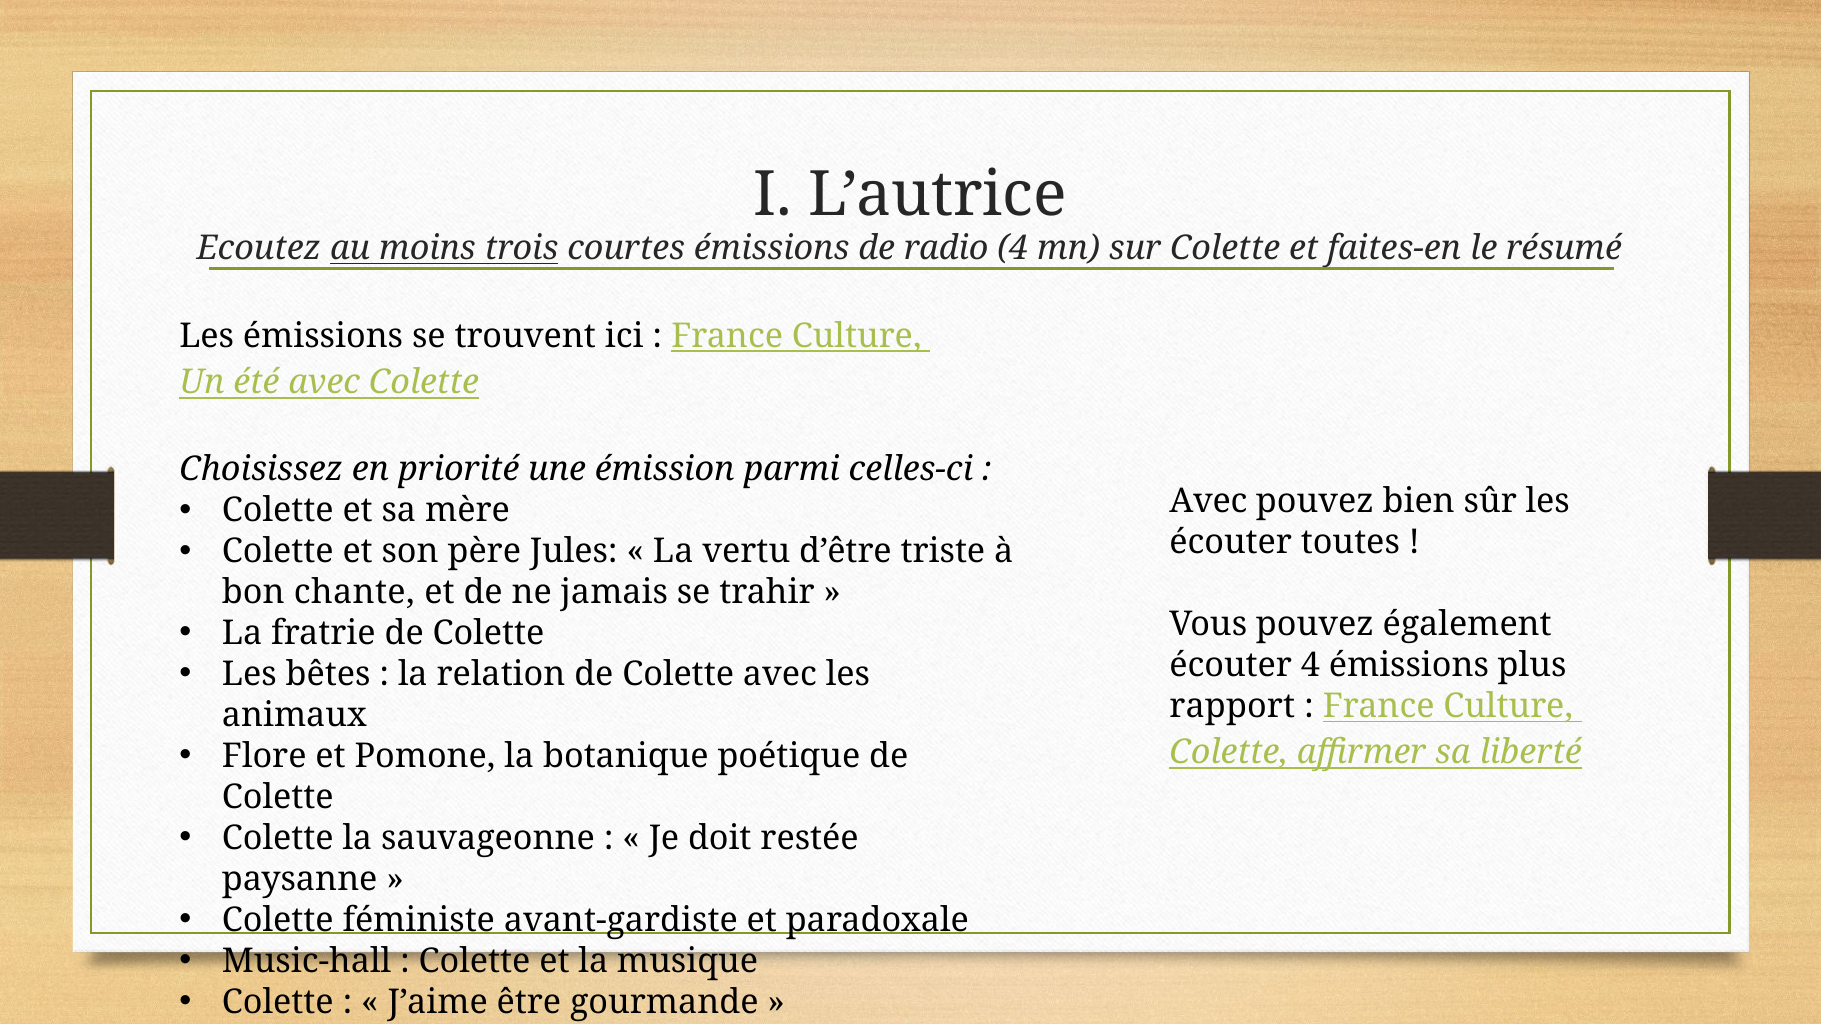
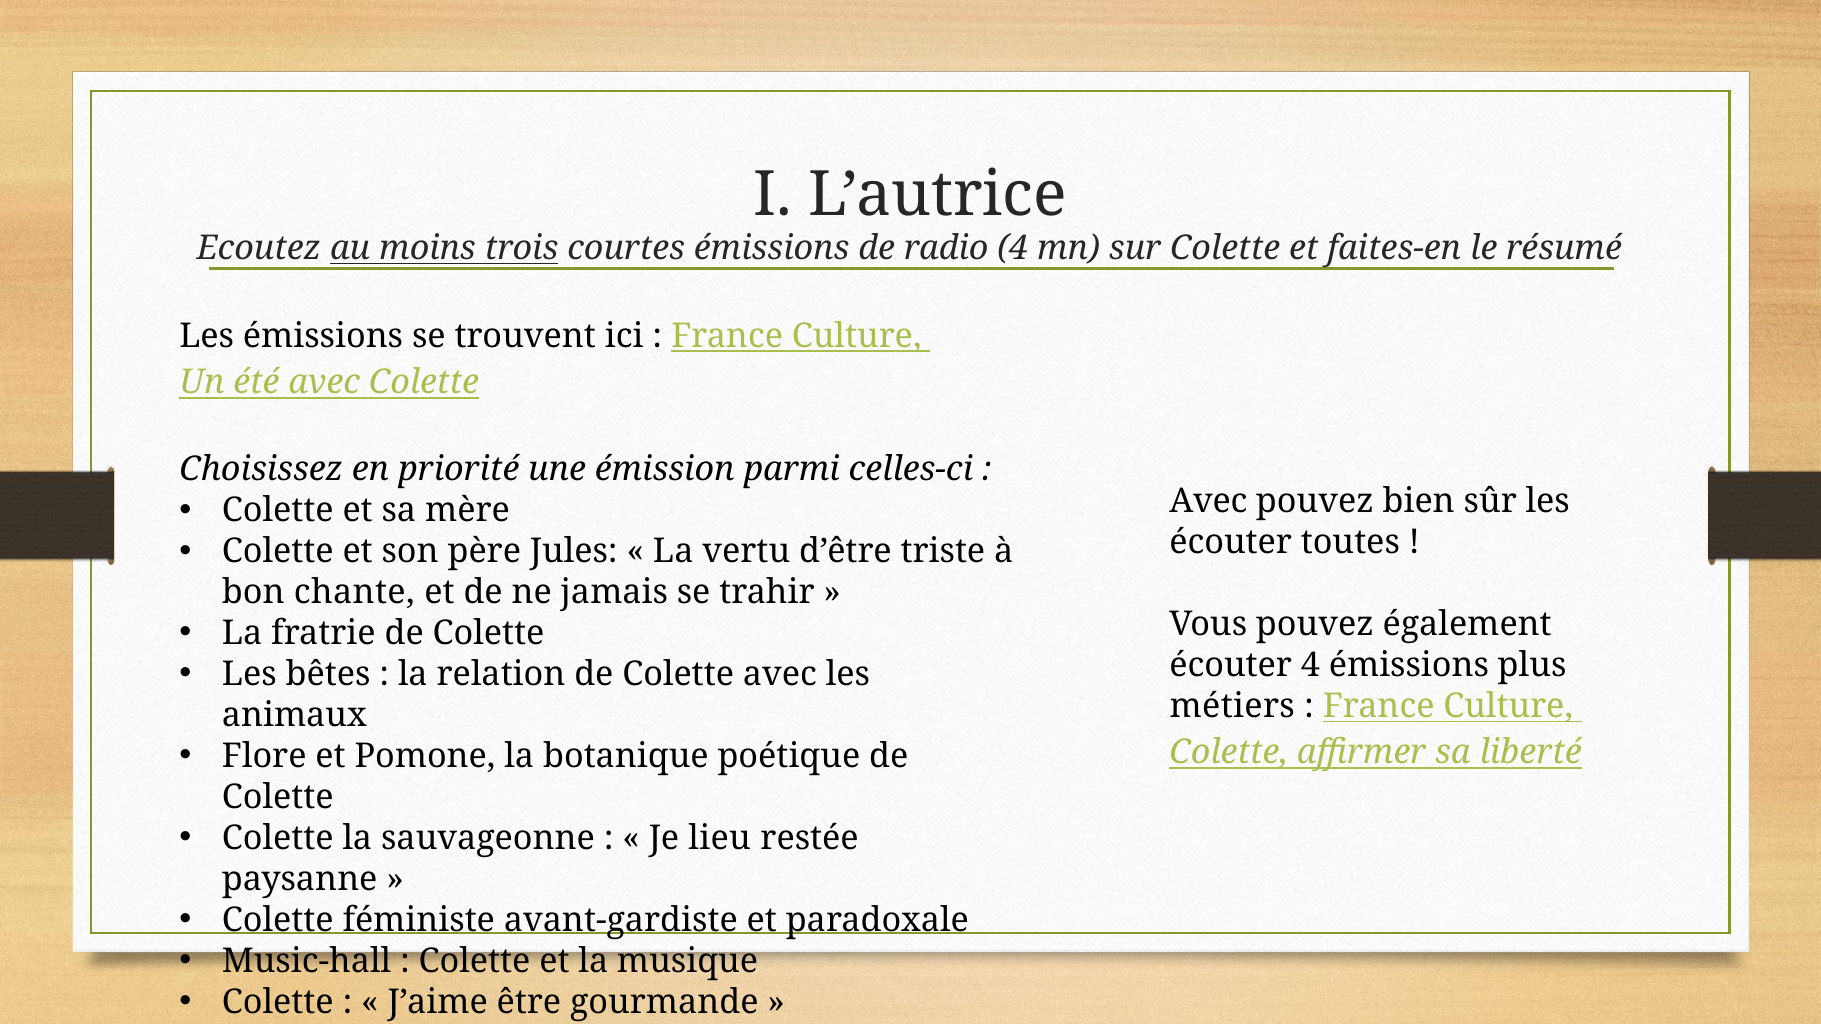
rapport: rapport -> métiers (1232, 706)
doit: doit -> lieu (720, 839)
